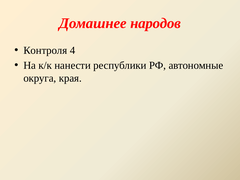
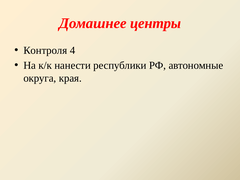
народов: народов -> центры (156, 23)
